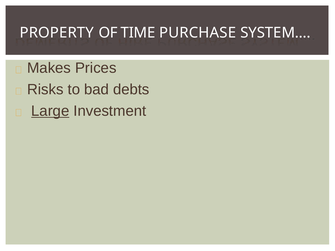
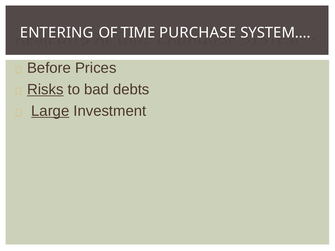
PROPERTY: PROPERTY -> ENTERING (57, 33)
Makes: Makes -> Before (49, 68)
Risks underline: none -> present (45, 90)
